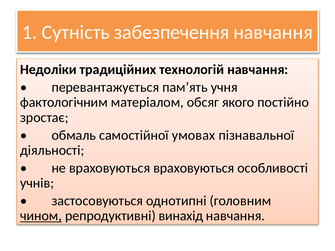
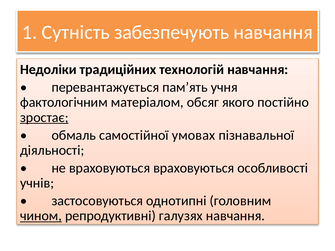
забезпечення: забезпечення -> забезпечують (172, 32)
зростає underline: none -> present (44, 118)
винахід: винахід -> галузях (181, 216)
